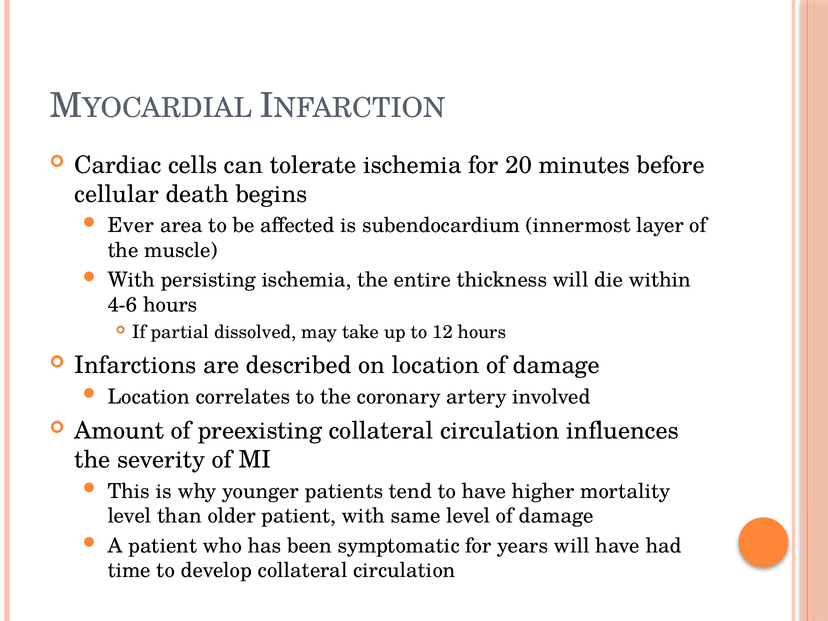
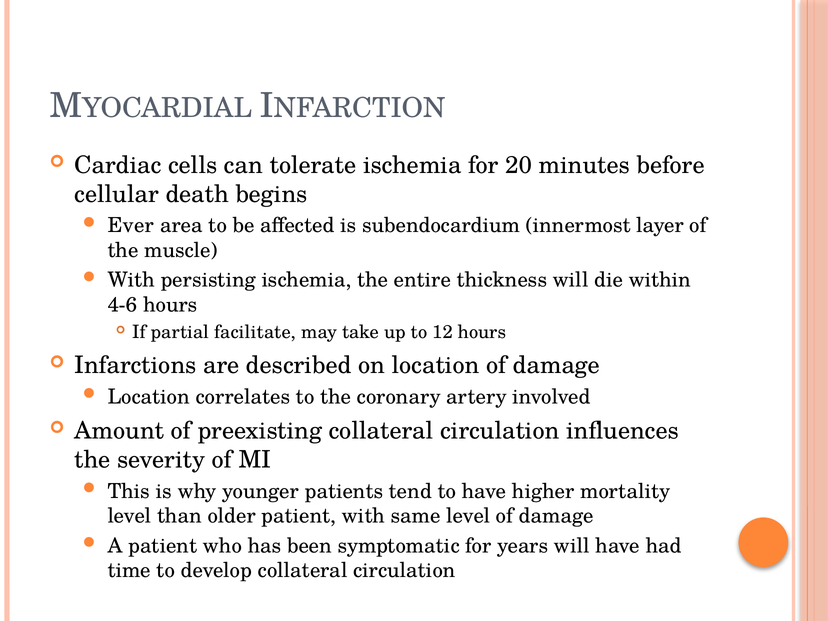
dissolved: dissolved -> facilitate (255, 332)
